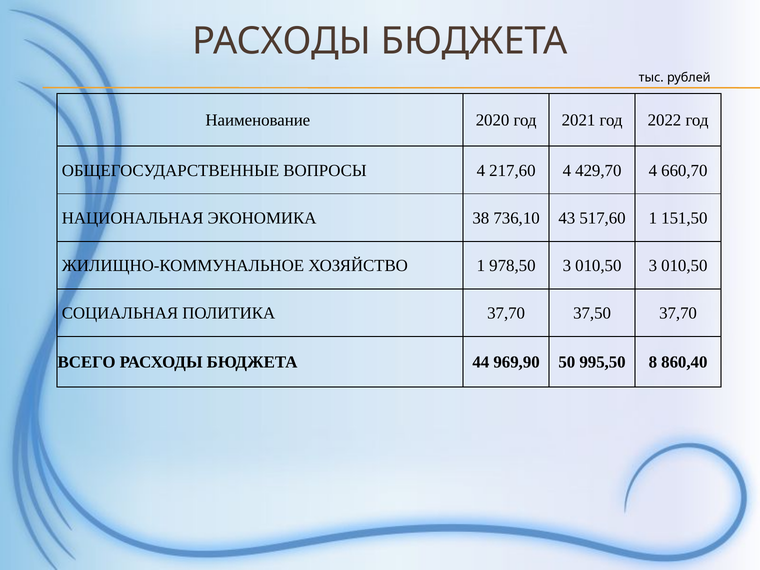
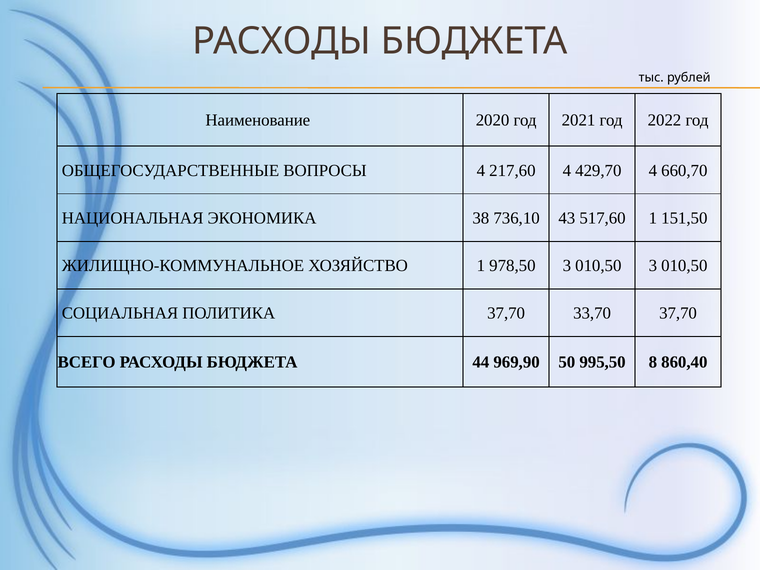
37,50: 37,50 -> 33,70 (592, 313)
